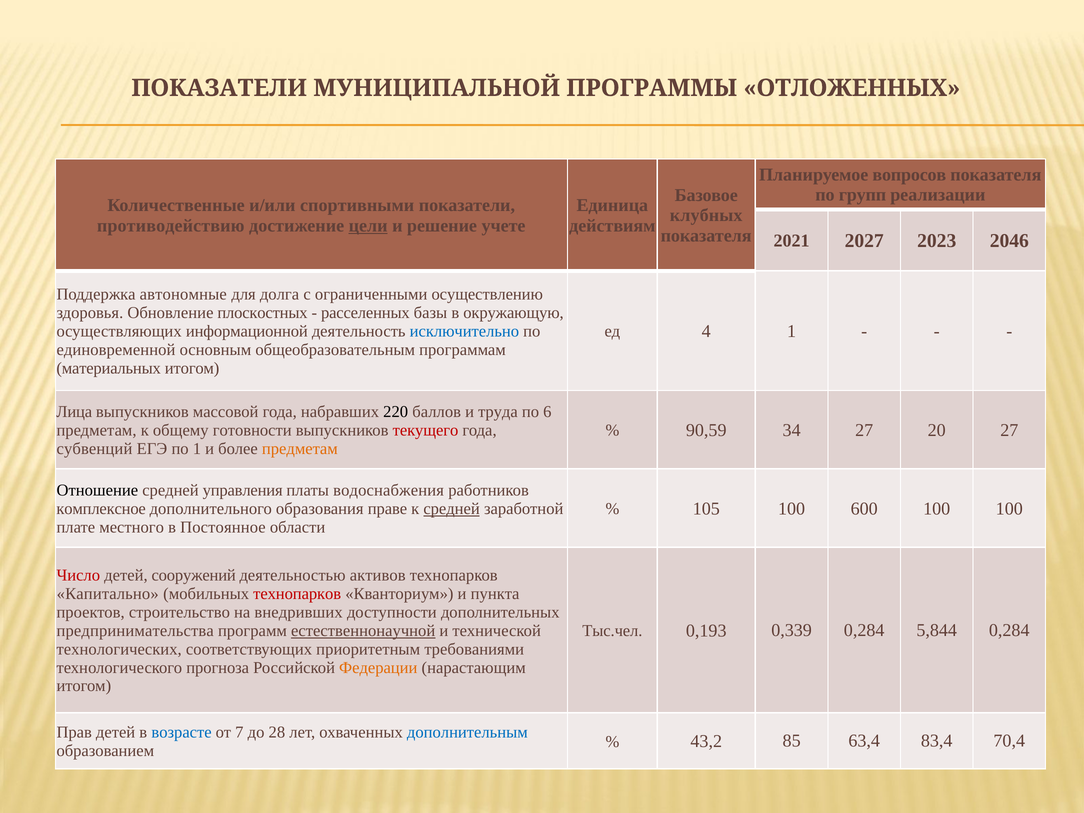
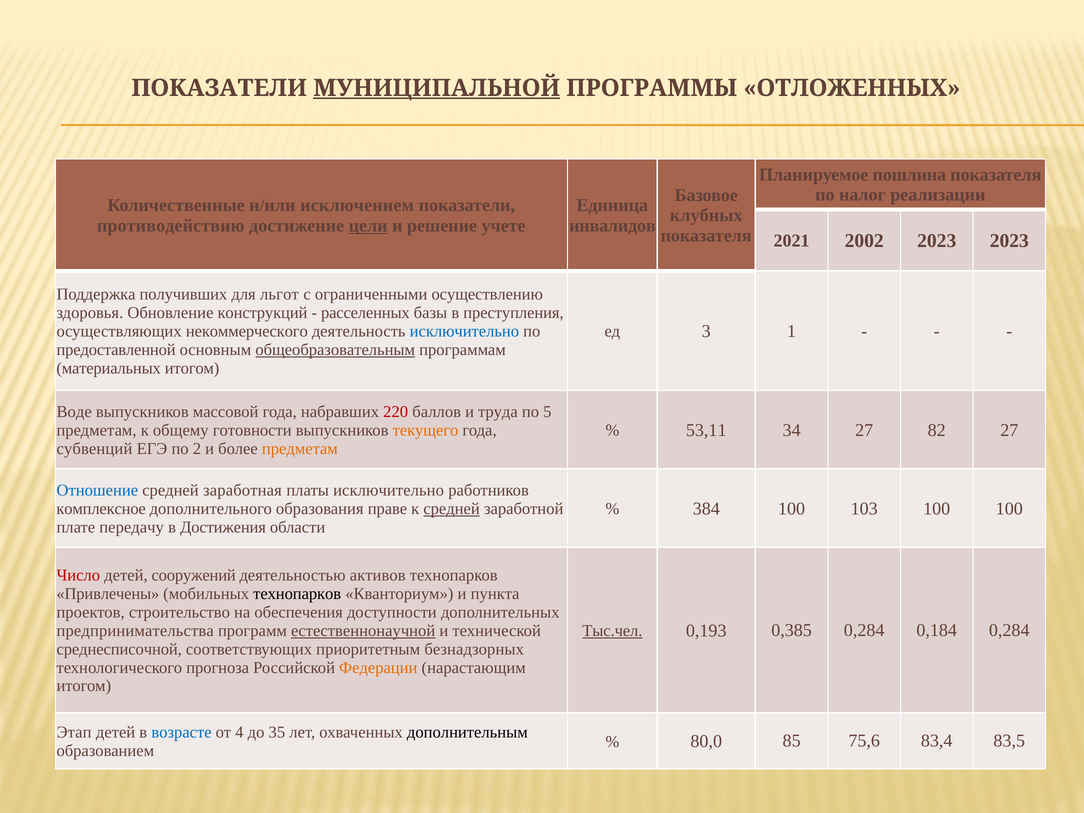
МУНИЦИПАЛЬНОЙ underline: none -> present (437, 88)
вопросов: вопросов -> пошлина (909, 175)
групп: групп -> налог (862, 195)
спортивными: спортивными -> исключением (357, 206)
действиям: действиям -> инвалидов (612, 226)
2027: 2027 -> 2002 (864, 241)
2023 2046: 2046 -> 2023 (1009, 241)
автономные: автономные -> получивших (183, 295)
долга: долга -> льгот (279, 295)
плоскостных: плоскостных -> конструкций (262, 313)
окружающую: окружающую -> преступления (513, 313)
информационной: информационной -> некоммерческого (247, 331)
4: 4 -> 3 (706, 331)
единовременной: единовременной -> предоставленной (116, 350)
общеобразовательным underline: none -> present (335, 350)
Лица: Лица -> Воде (74, 412)
220 colour: black -> red (396, 412)
6: 6 -> 5 (547, 412)
текущего colour: red -> orange (426, 430)
90,59: 90,59 -> 53,11 (706, 430)
20: 20 -> 82 (937, 430)
по 1: 1 -> 2 (197, 449)
Отношение colour: black -> blue (97, 490)
управления: управления -> заработная (242, 490)
платы водоснабжения: водоснабжения -> исключительно (389, 490)
105: 105 -> 384 (706, 509)
600: 600 -> 103 (864, 509)
местного: местного -> передачу (132, 527)
Постоянное: Постоянное -> Достижения (223, 527)
Капитально: Капитально -> Привлечены (108, 594)
технопарков colour: red -> black (297, 594)
внедривших: внедривших -> обеспечения (299, 612)
Тыс.чел underline: none -> present (612, 631)
0,339: 0,339 -> 0,385 (792, 630)
5,844: 5,844 -> 0,184 (937, 630)
технологических: технологических -> среднесписочной (119, 649)
требованиями: требованиями -> безнадзорных (474, 649)
Прав: Прав -> Этап (74, 732)
7: 7 -> 4 (239, 732)
28: 28 -> 35 (277, 732)
дополнительным colour: blue -> black (467, 732)
43,2: 43,2 -> 80,0 (706, 742)
63,4: 63,4 -> 75,6 (864, 741)
70,4: 70,4 -> 83,5 (1009, 741)
